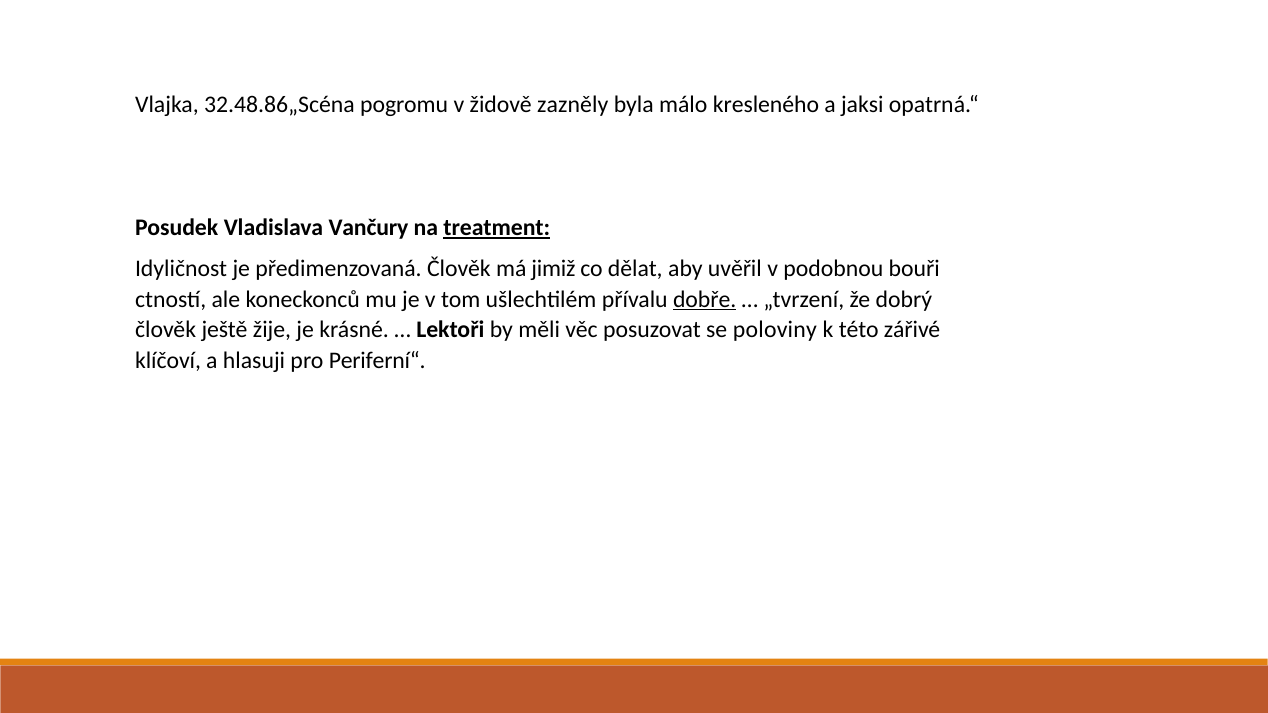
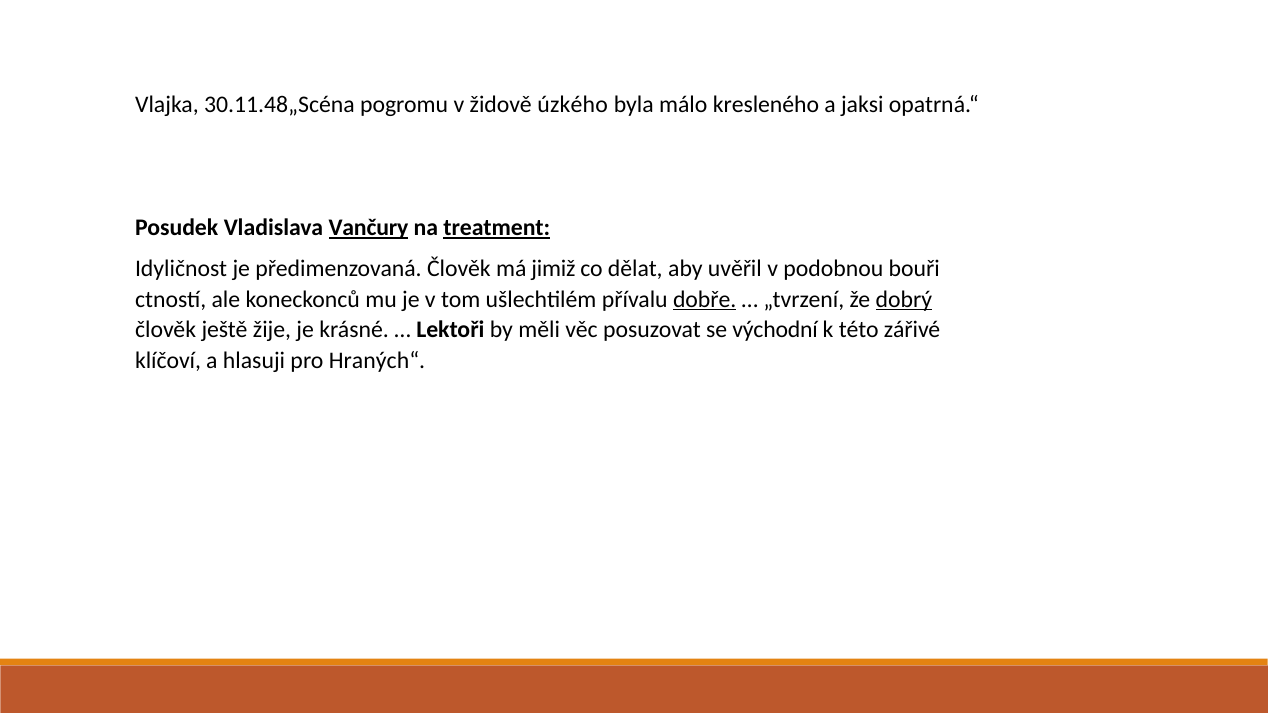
32.48.86„Scéna: 32.48.86„Scéna -> 30.11.48„Scéna (279, 105)
zazněly: zazněly -> úzkého (573, 105)
Vančury underline: none -> present (368, 228)
dobrý underline: none -> present (904, 299)
poloviny: poloviny -> východní (775, 330)
Periferní“: Periferní“ -> Hraných“ (377, 360)
